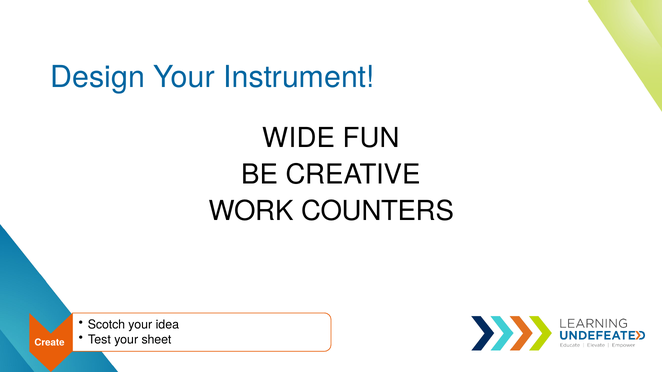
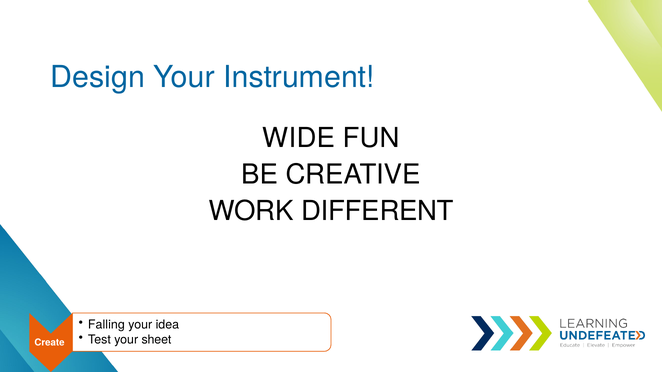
COUNTERS: COUNTERS -> DIFFERENT (377, 211)
Scotch: Scotch -> Falling (106, 325)
